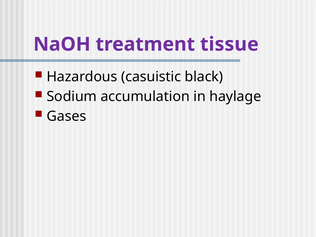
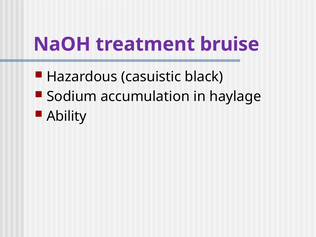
tissue: tissue -> bruise (230, 44)
Gases: Gases -> Ability (67, 116)
